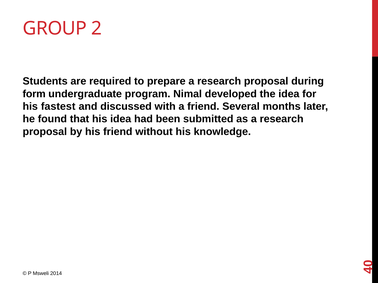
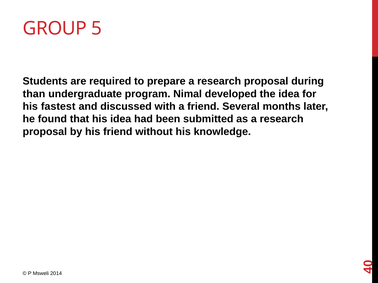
2: 2 -> 5 (97, 28)
form: form -> than (34, 94)
